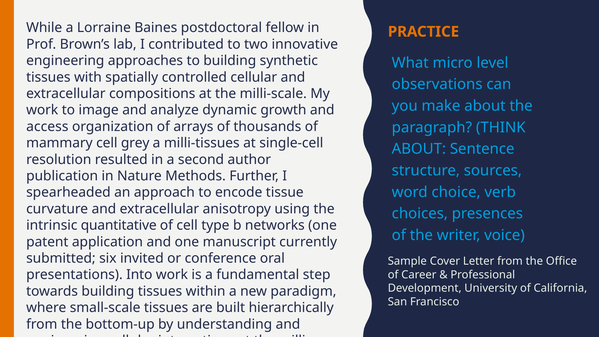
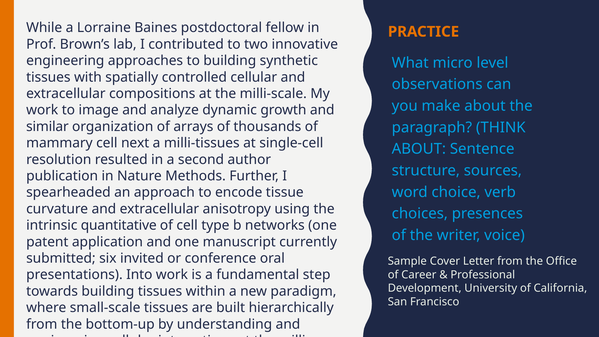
access: access -> similar (47, 127)
grey: grey -> next (135, 143)
